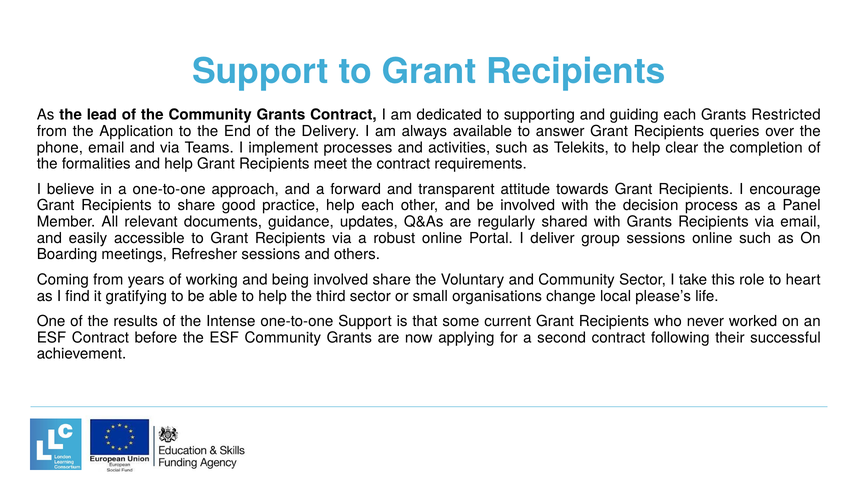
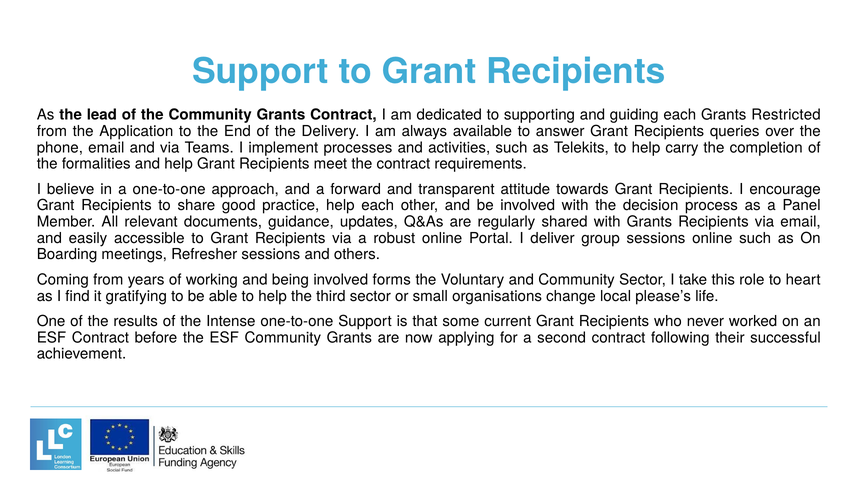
clear: clear -> carry (682, 148)
involved share: share -> forms (392, 280)
